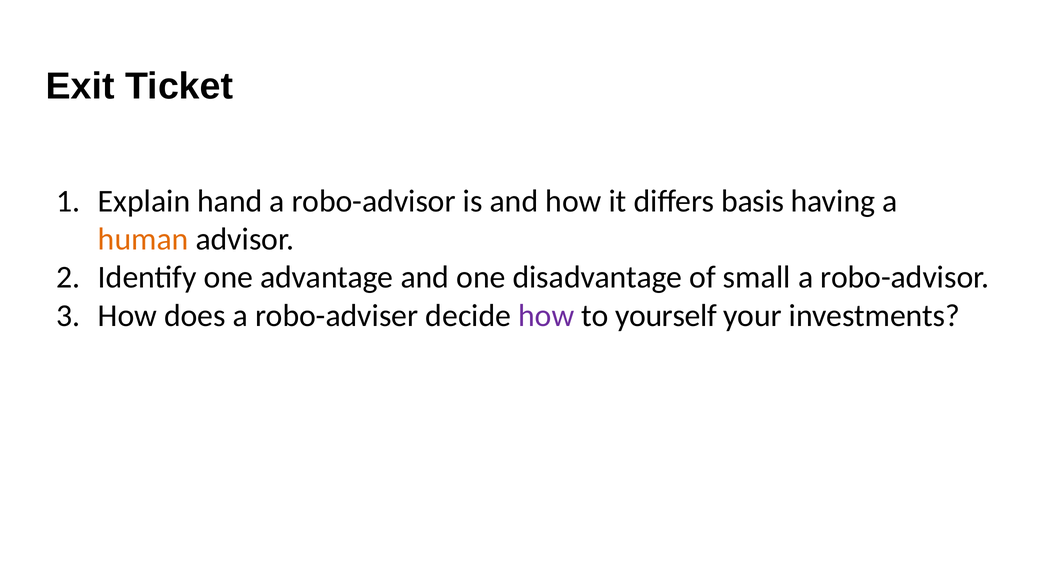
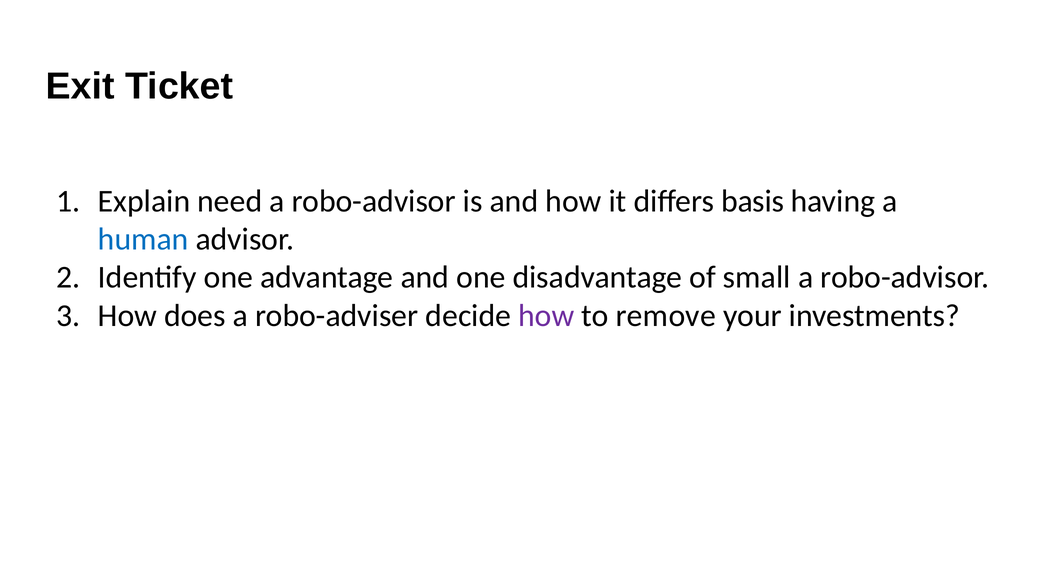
hand: hand -> need (230, 201)
human colour: orange -> blue (143, 239)
yourself: yourself -> remove (666, 315)
